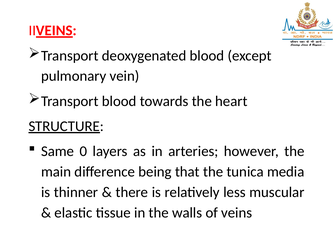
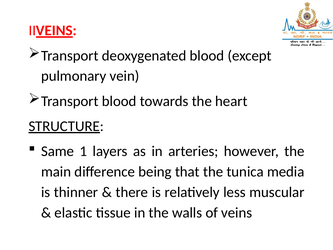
0: 0 -> 1 (83, 151)
